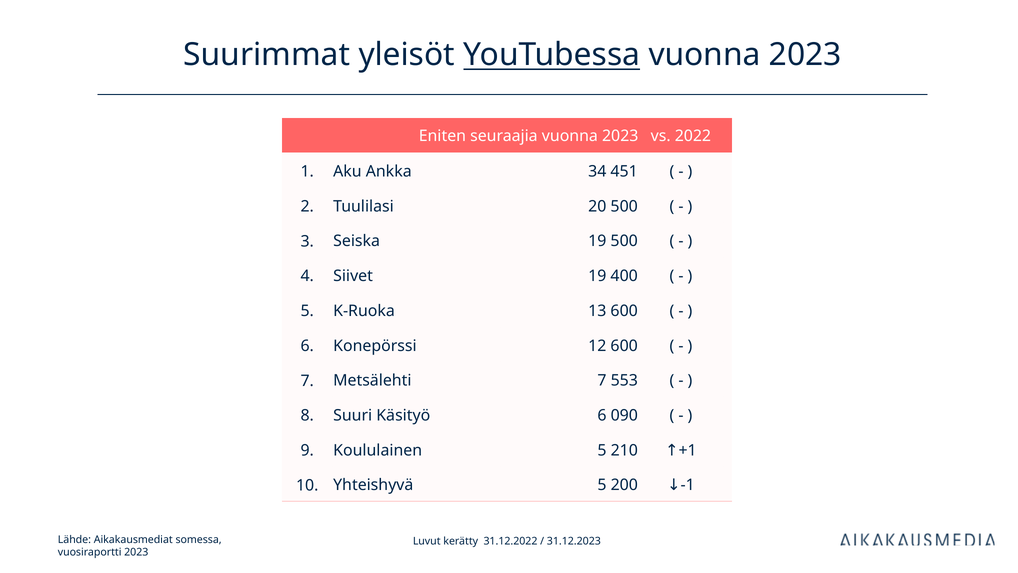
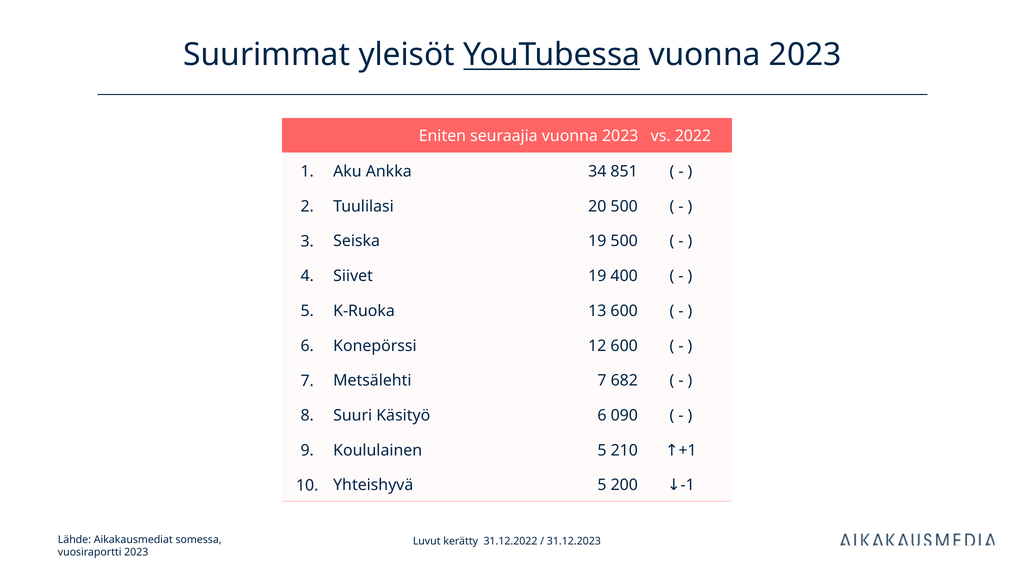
451: 451 -> 851 (624, 171)
553: 553 -> 682 (624, 380)
